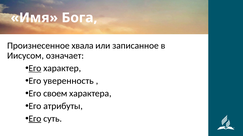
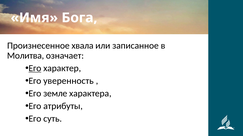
Иисусом: Иисусом -> Молитва (26, 56)
своем: своем -> земле (55, 94)
Его underline: present -> none (35, 119)
